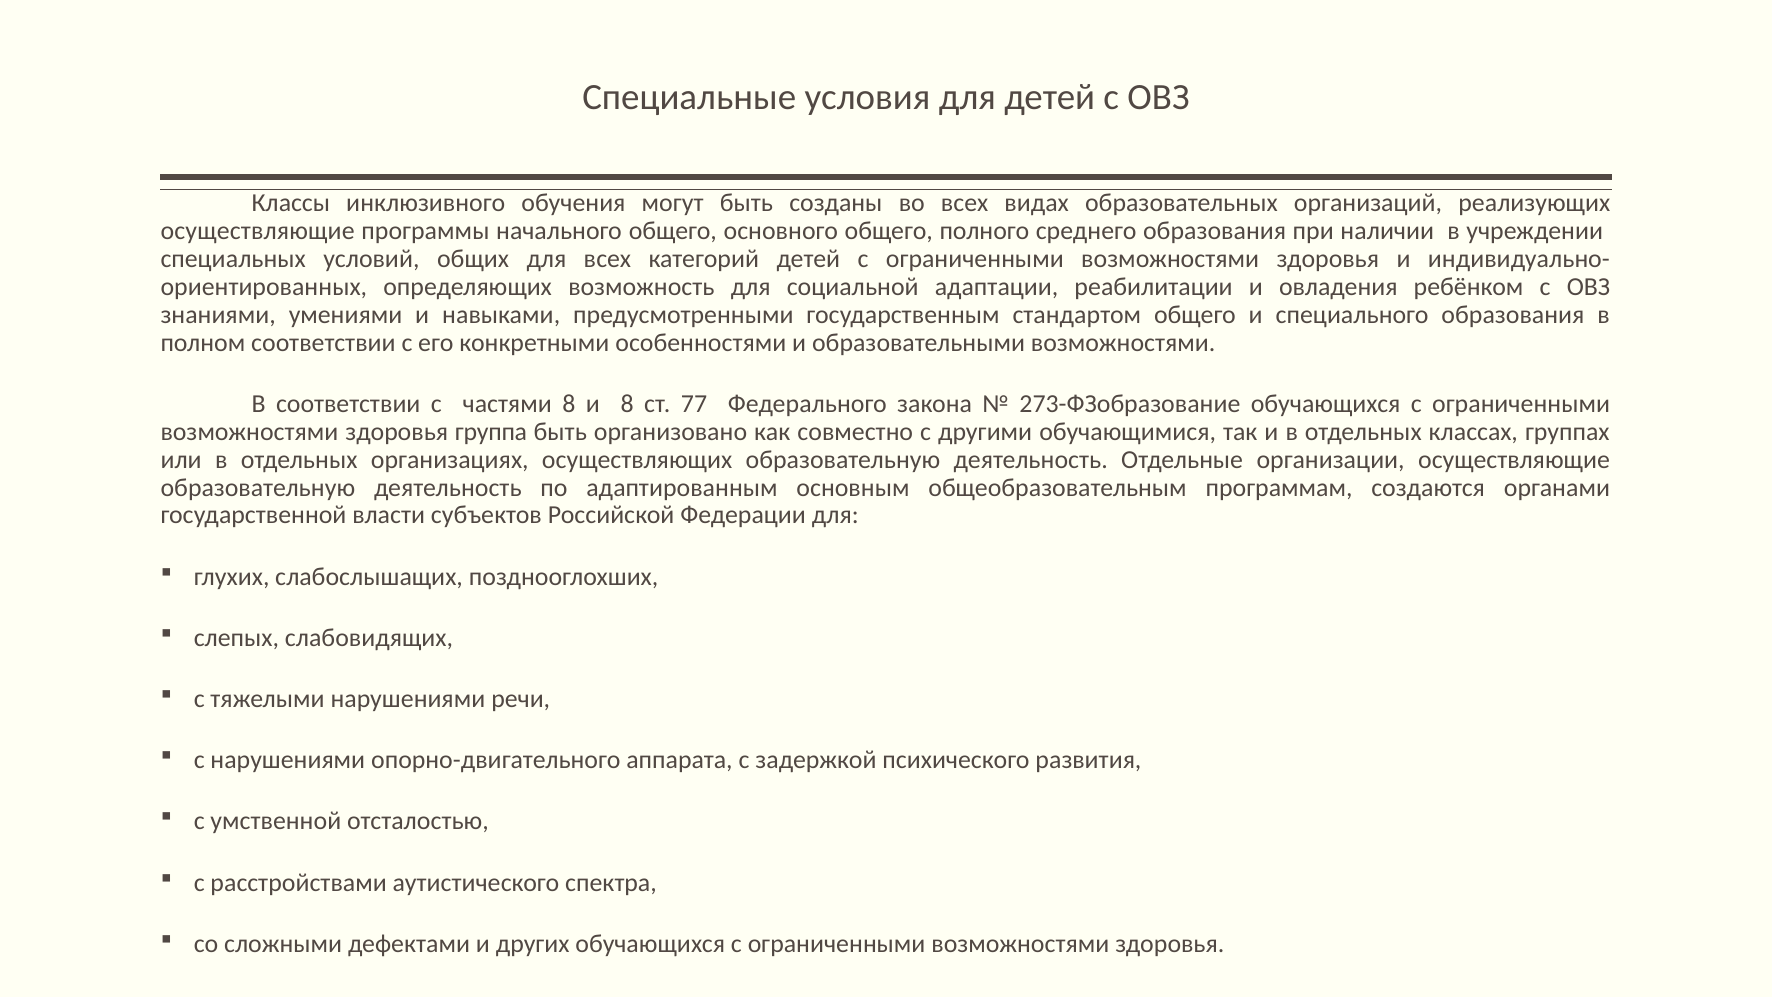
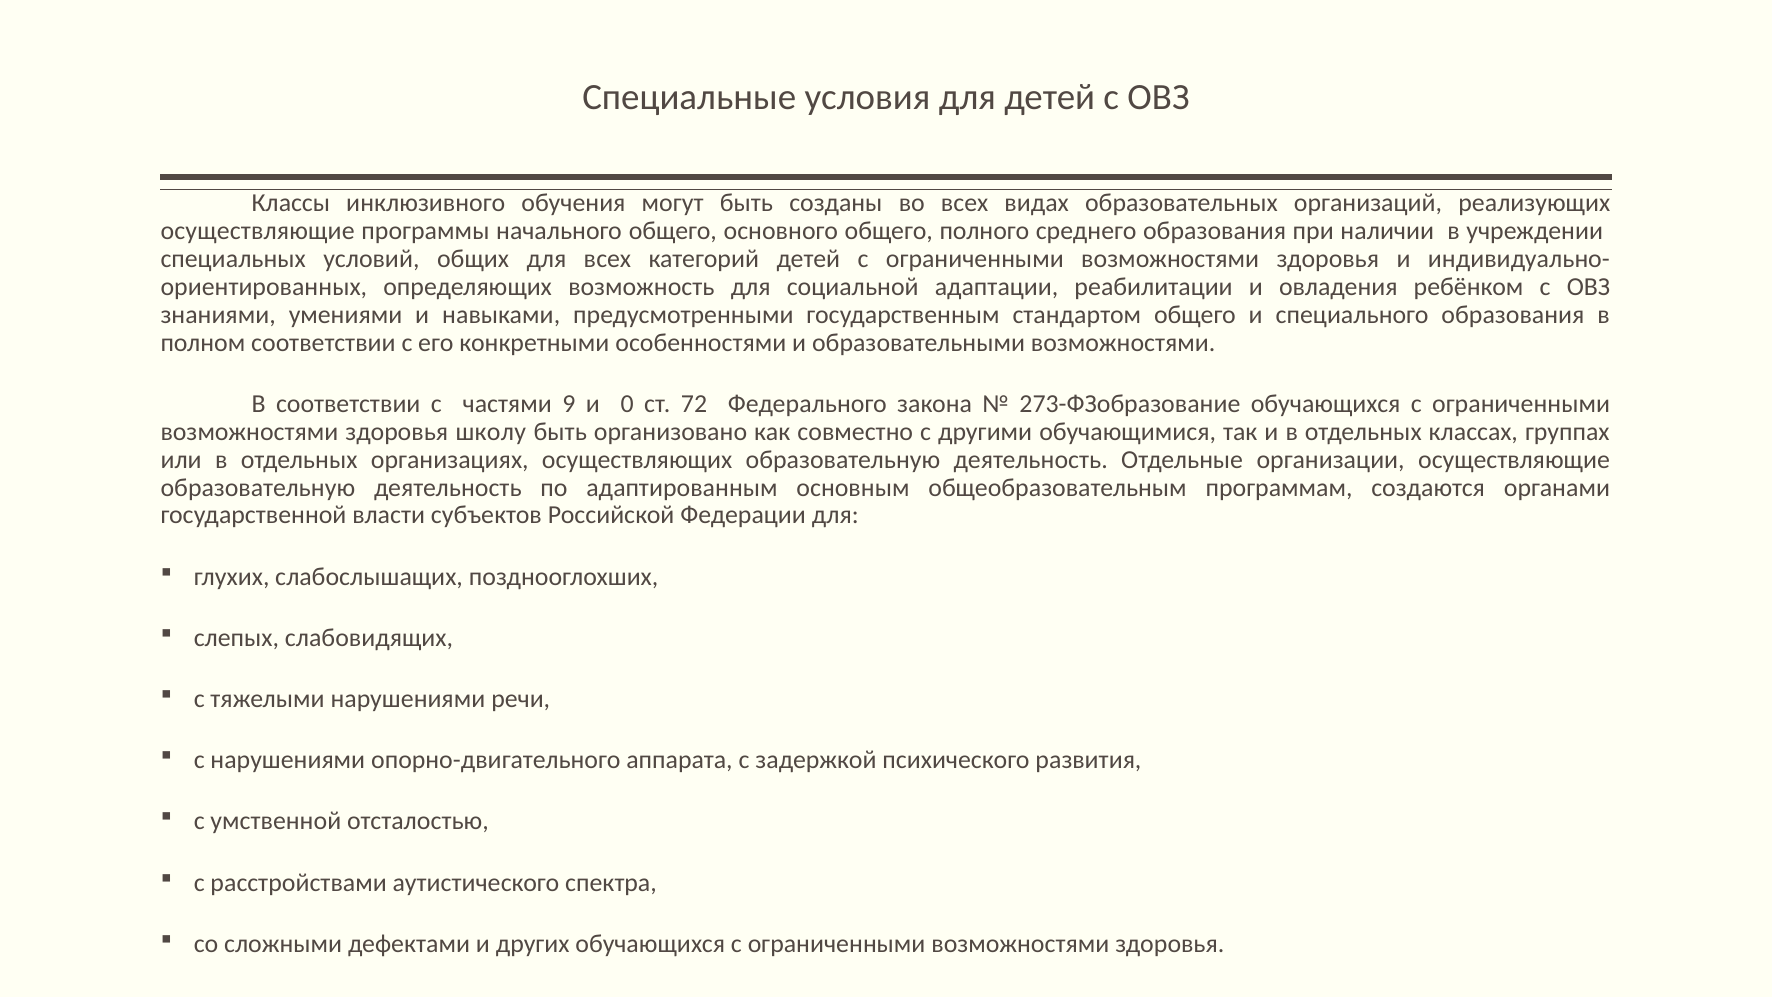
частями 8: 8 -> 9 (569, 404)
и 8: 8 -> 0 (627, 404)
77: 77 -> 72 (694, 404)
группа: группа -> школу (491, 432)
